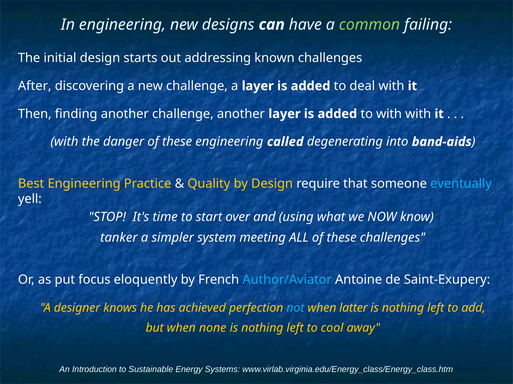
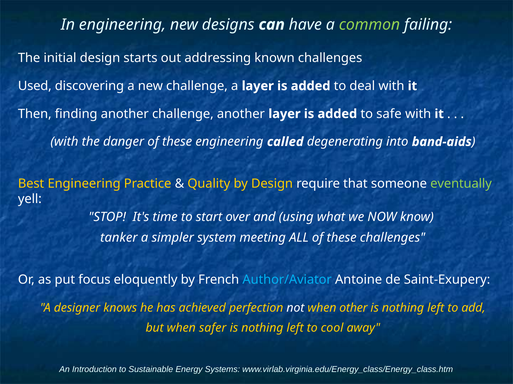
After: After -> Used (35, 86)
to with: with -> safe (389, 114)
eventually colour: light blue -> light green (461, 184)
not colour: light blue -> white (295, 308)
latter: latter -> other (353, 308)
none: none -> safer (213, 328)
